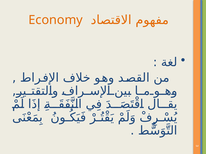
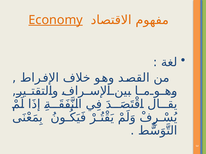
Economy underline: none -> present (56, 20)
